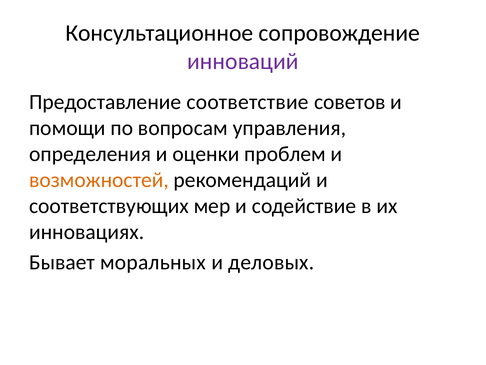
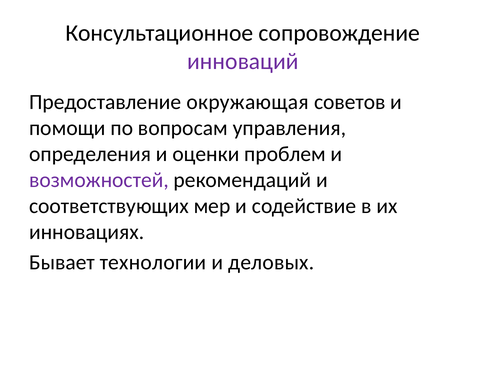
соответствие: соответствие -> окружающая (248, 102)
возможностей colour: orange -> purple (99, 180)
моральных: моральных -> технологии (153, 262)
